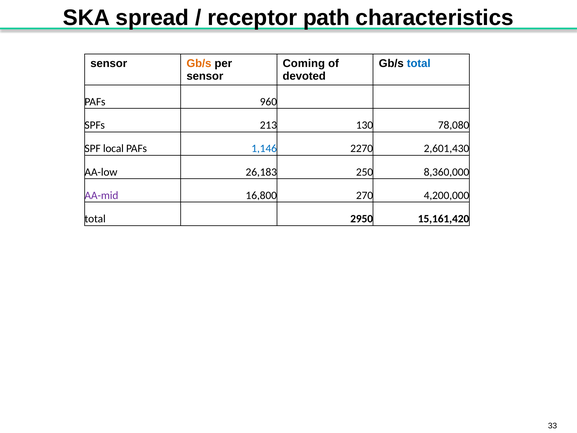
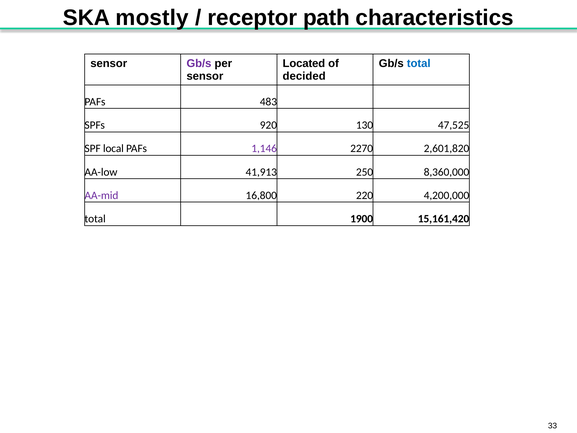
spread: spread -> mostly (152, 18)
Gb/s colour: orange -> purple (199, 63)
Coming: Coming -> Located (304, 63)
devoted: devoted -> decided (304, 76)
960: 960 -> 483 (268, 102)
213: 213 -> 920 (268, 125)
78,080: 78,080 -> 47,525 (454, 125)
1,146 colour: blue -> purple (264, 149)
2,601,430: 2,601,430 -> 2,601,820 (446, 149)
26,183: 26,183 -> 41,913 (261, 172)
270: 270 -> 220 (365, 195)
2950: 2950 -> 1900 (362, 219)
